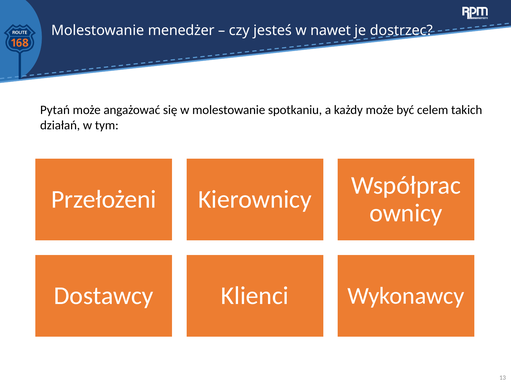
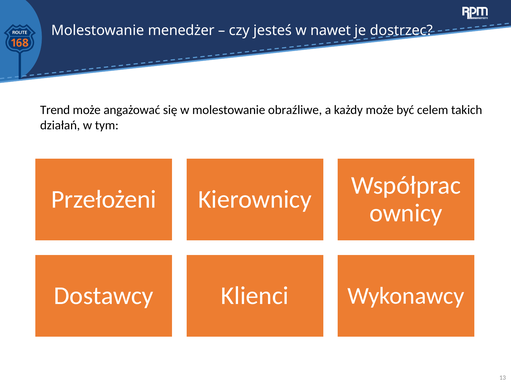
Pytań: Pytań -> Trend (55, 110)
spotkaniu: spotkaniu -> obraźliwe (295, 110)
